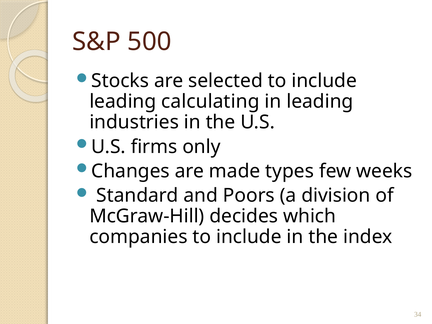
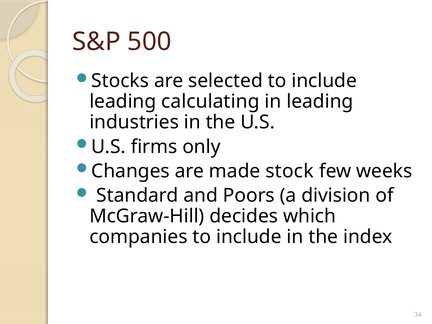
types: types -> stock (290, 171)
